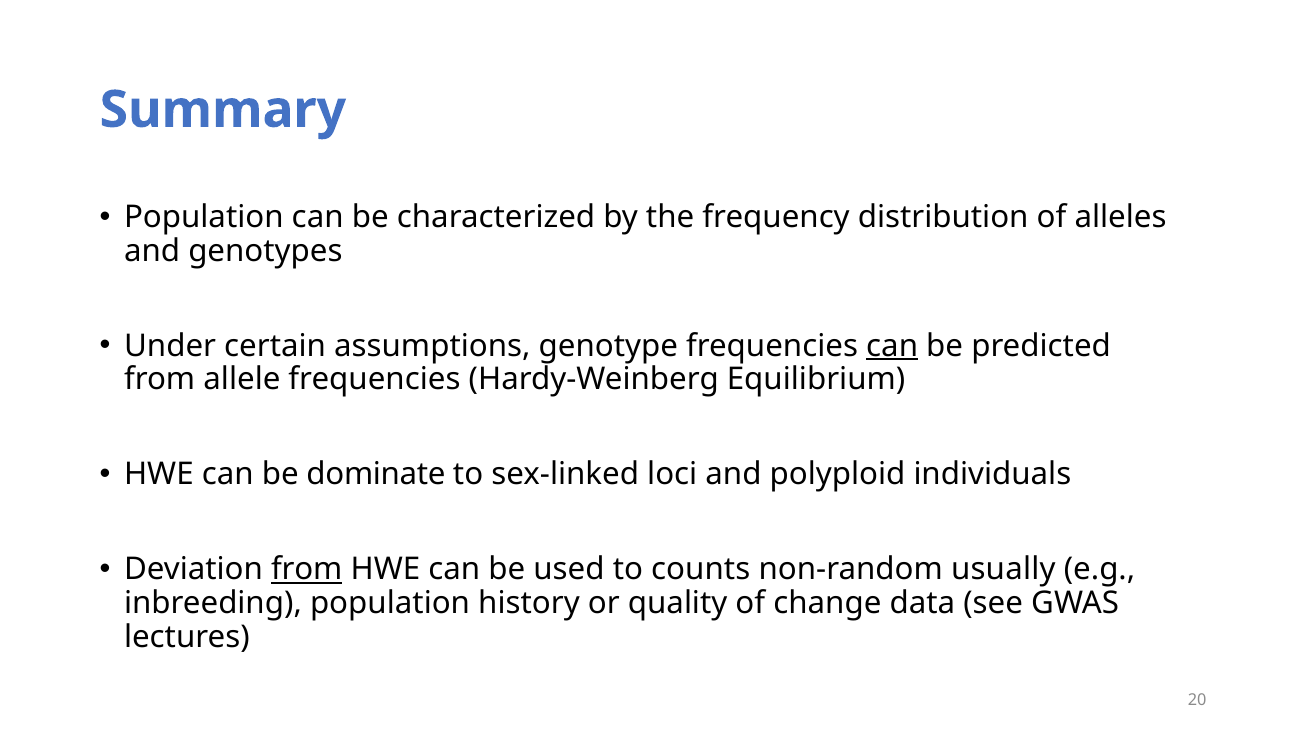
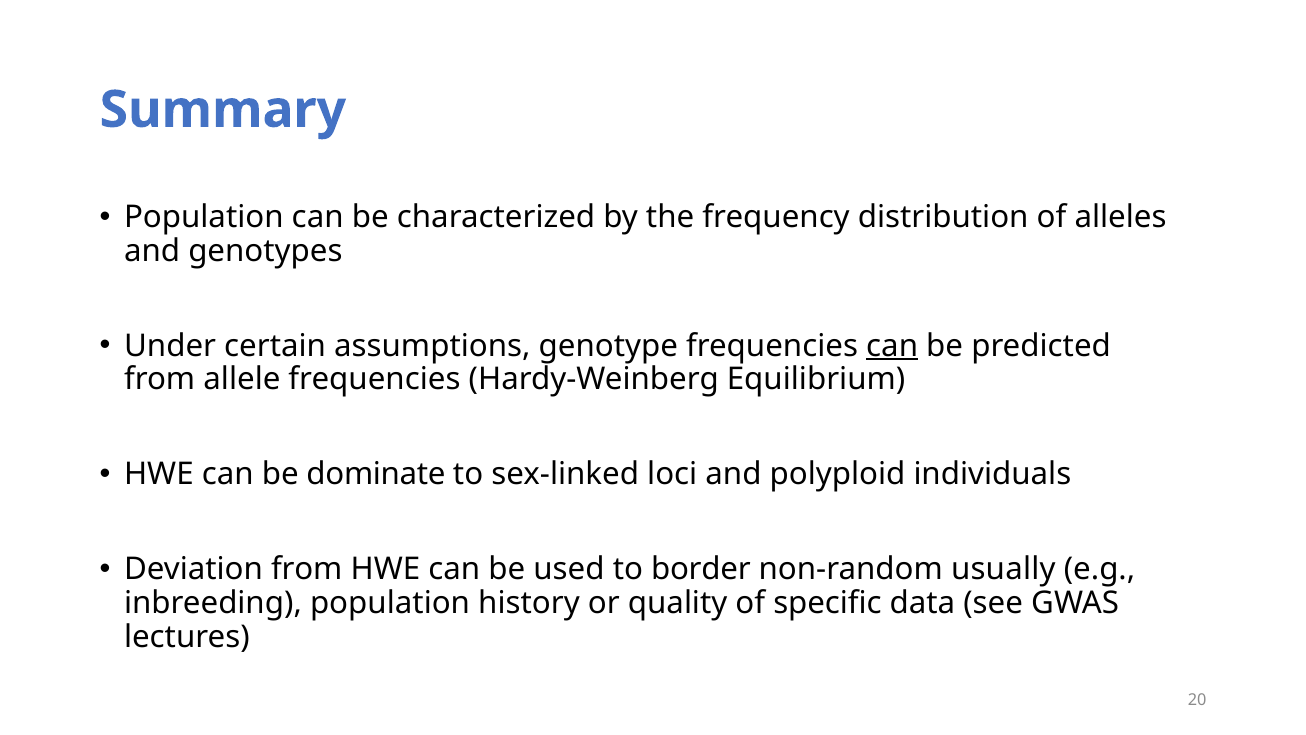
from underline: present -> none (307, 569)
counts: counts -> border (701, 569)
change: change -> specific (827, 603)
